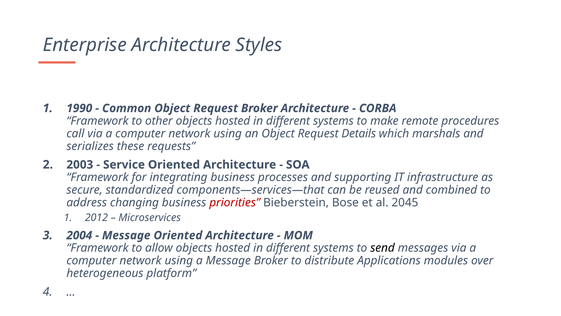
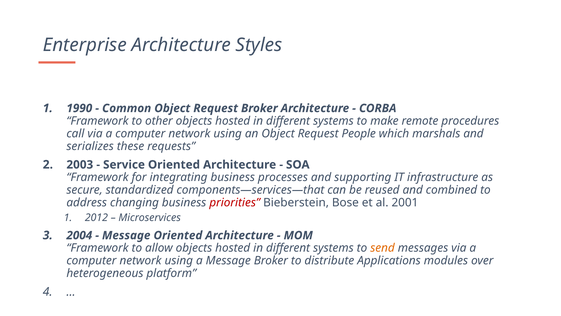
Details: Details -> People (359, 133)
2045: 2045 -> 2001 (405, 202)
send colour: black -> orange (382, 248)
